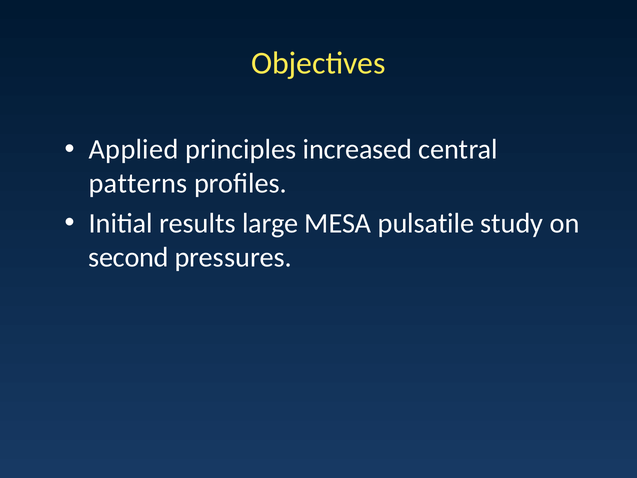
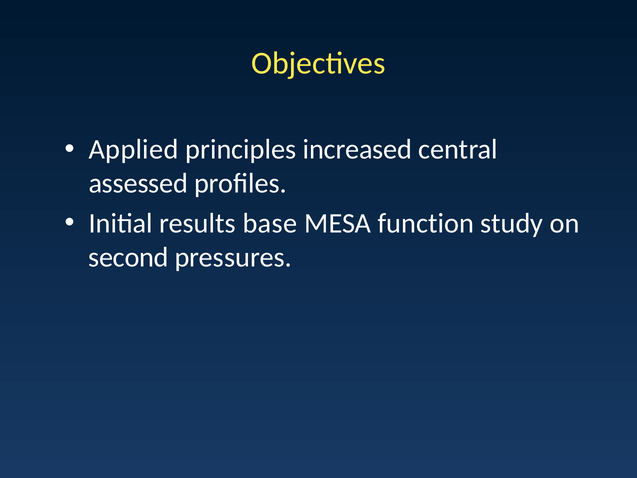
patterns: patterns -> assessed (138, 184)
large: large -> base (270, 223)
pulsatile: pulsatile -> function (426, 223)
